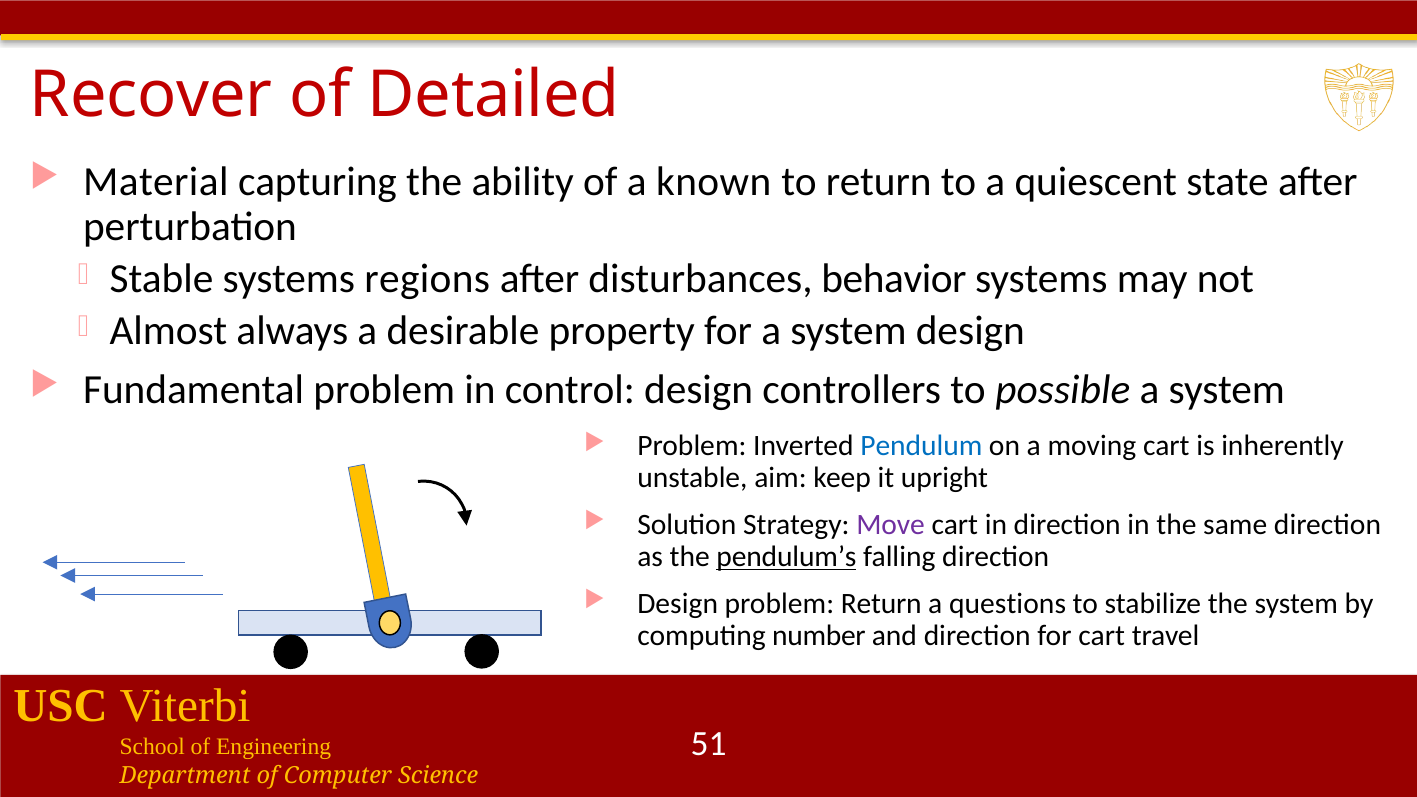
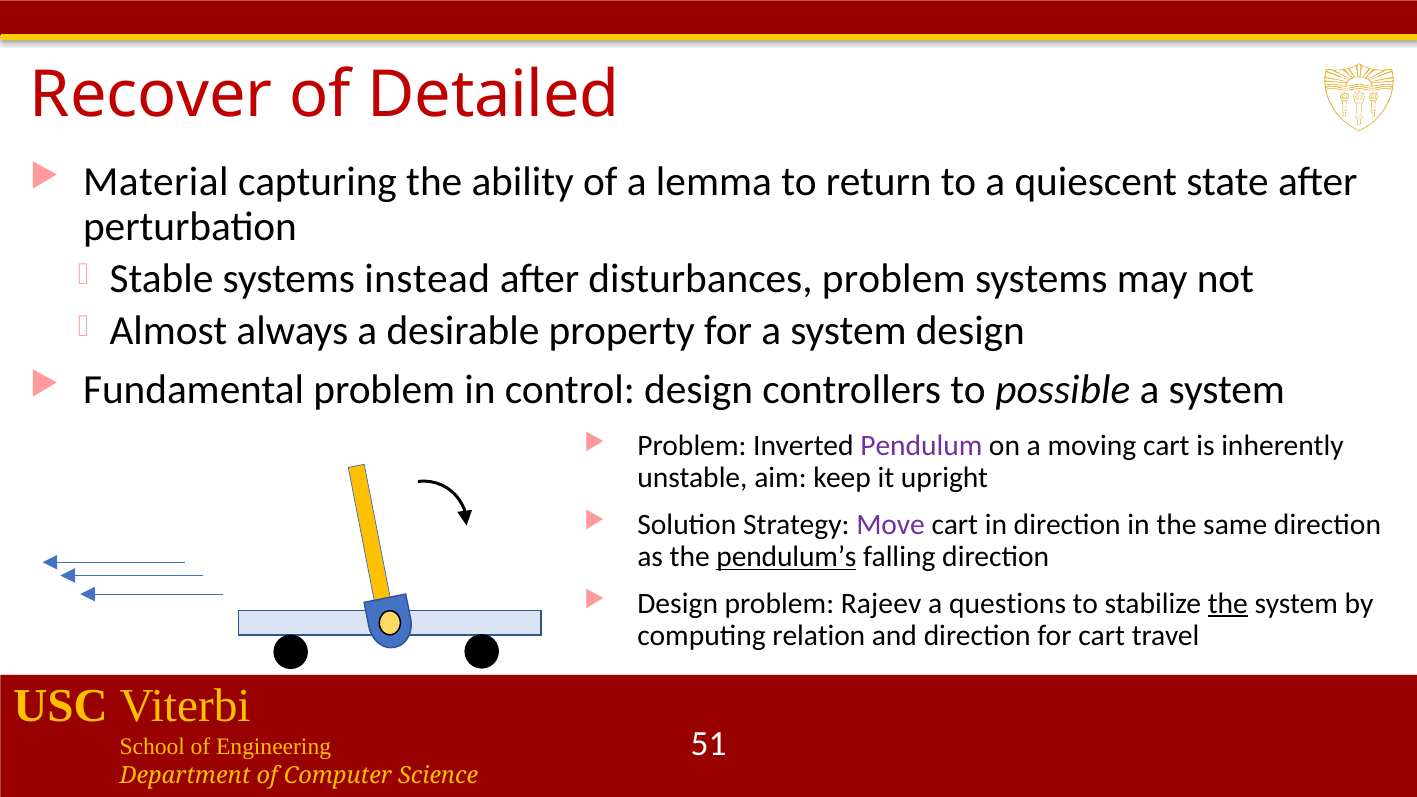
known: known -> lemma (714, 182)
regions: regions -> instead (427, 279)
disturbances behavior: behavior -> problem (894, 279)
Pendulum colour: blue -> purple (921, 446)
problem Return: Return -> Rajeev (881, 603)
the underline: none -> present (1228, 603)
number: number -> relation (819, 635)
